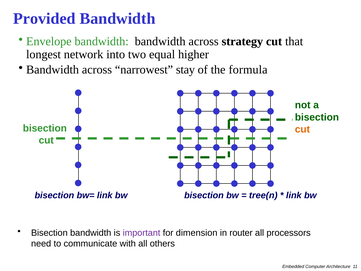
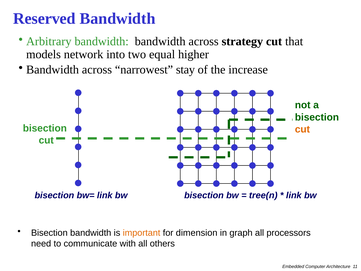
Provided: Provided -> Reserved (44, 19)
Envelope: Envelope -> Arbitrary (49, 41)
longest: longest -> models (44, 54)
formula: formula -> increase (248, 70)
important colour: purple -> orange (142, 233)
router: router -> graph (241, 233)
